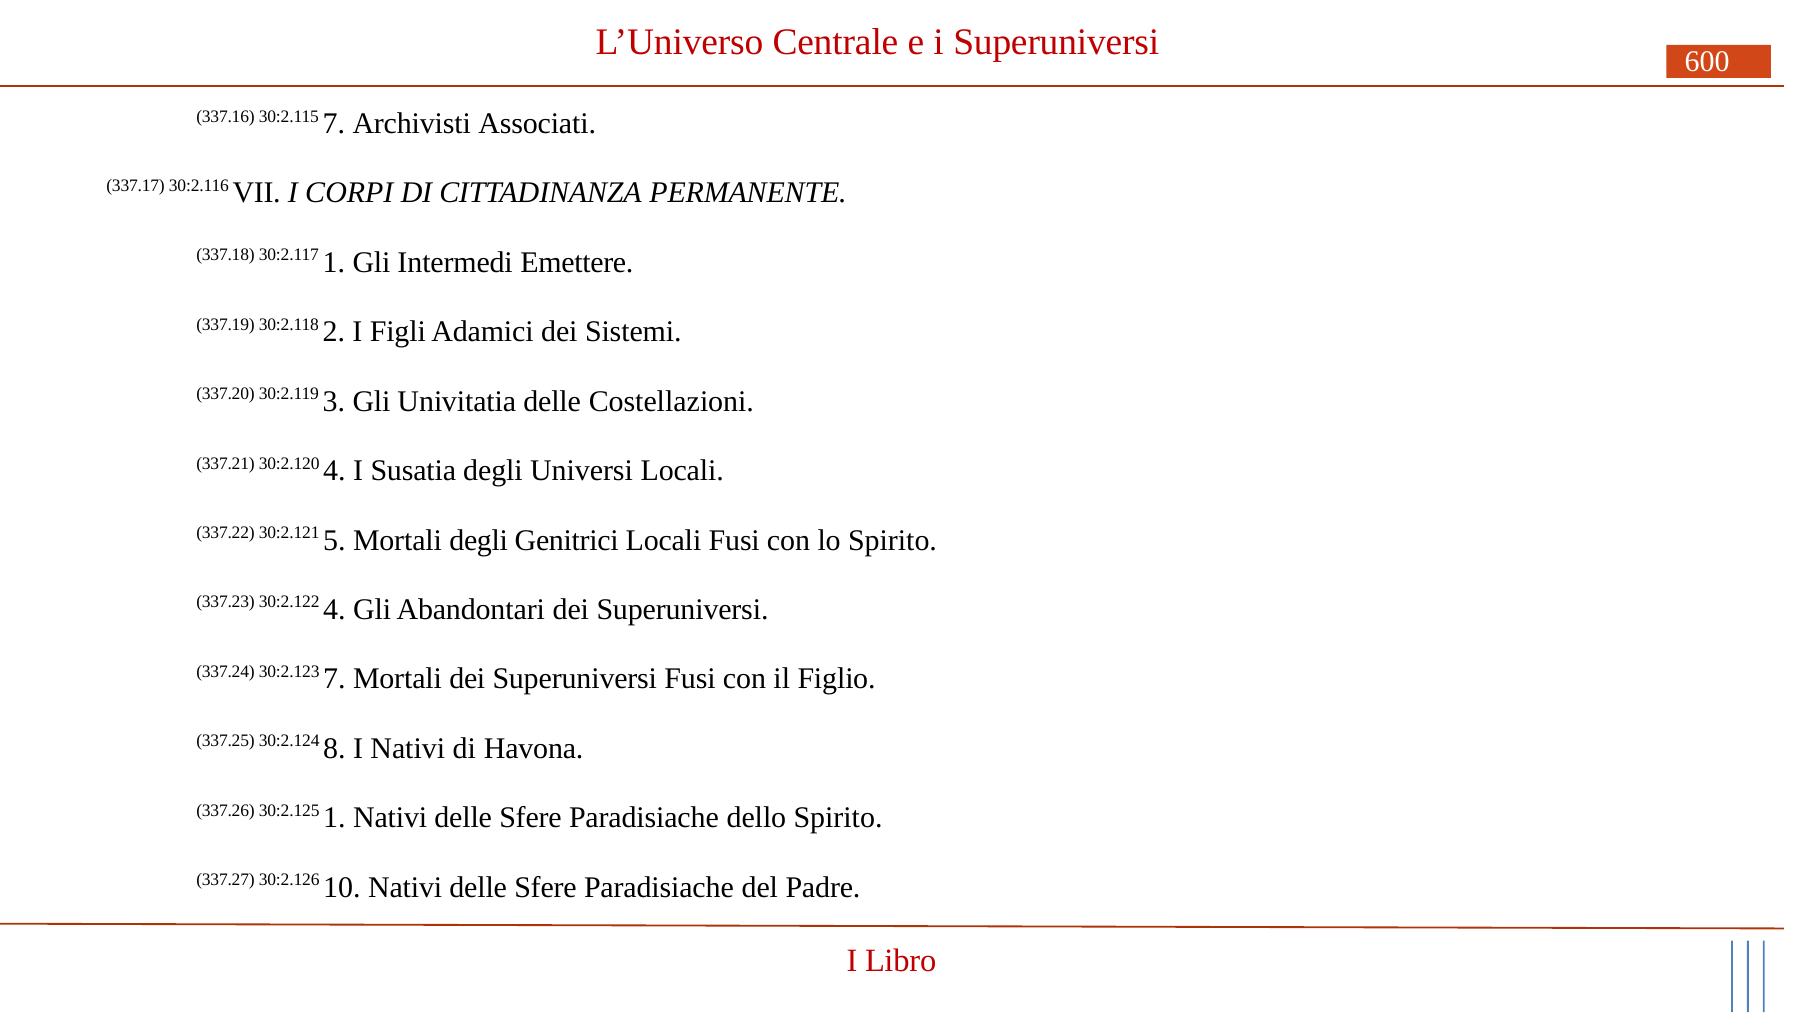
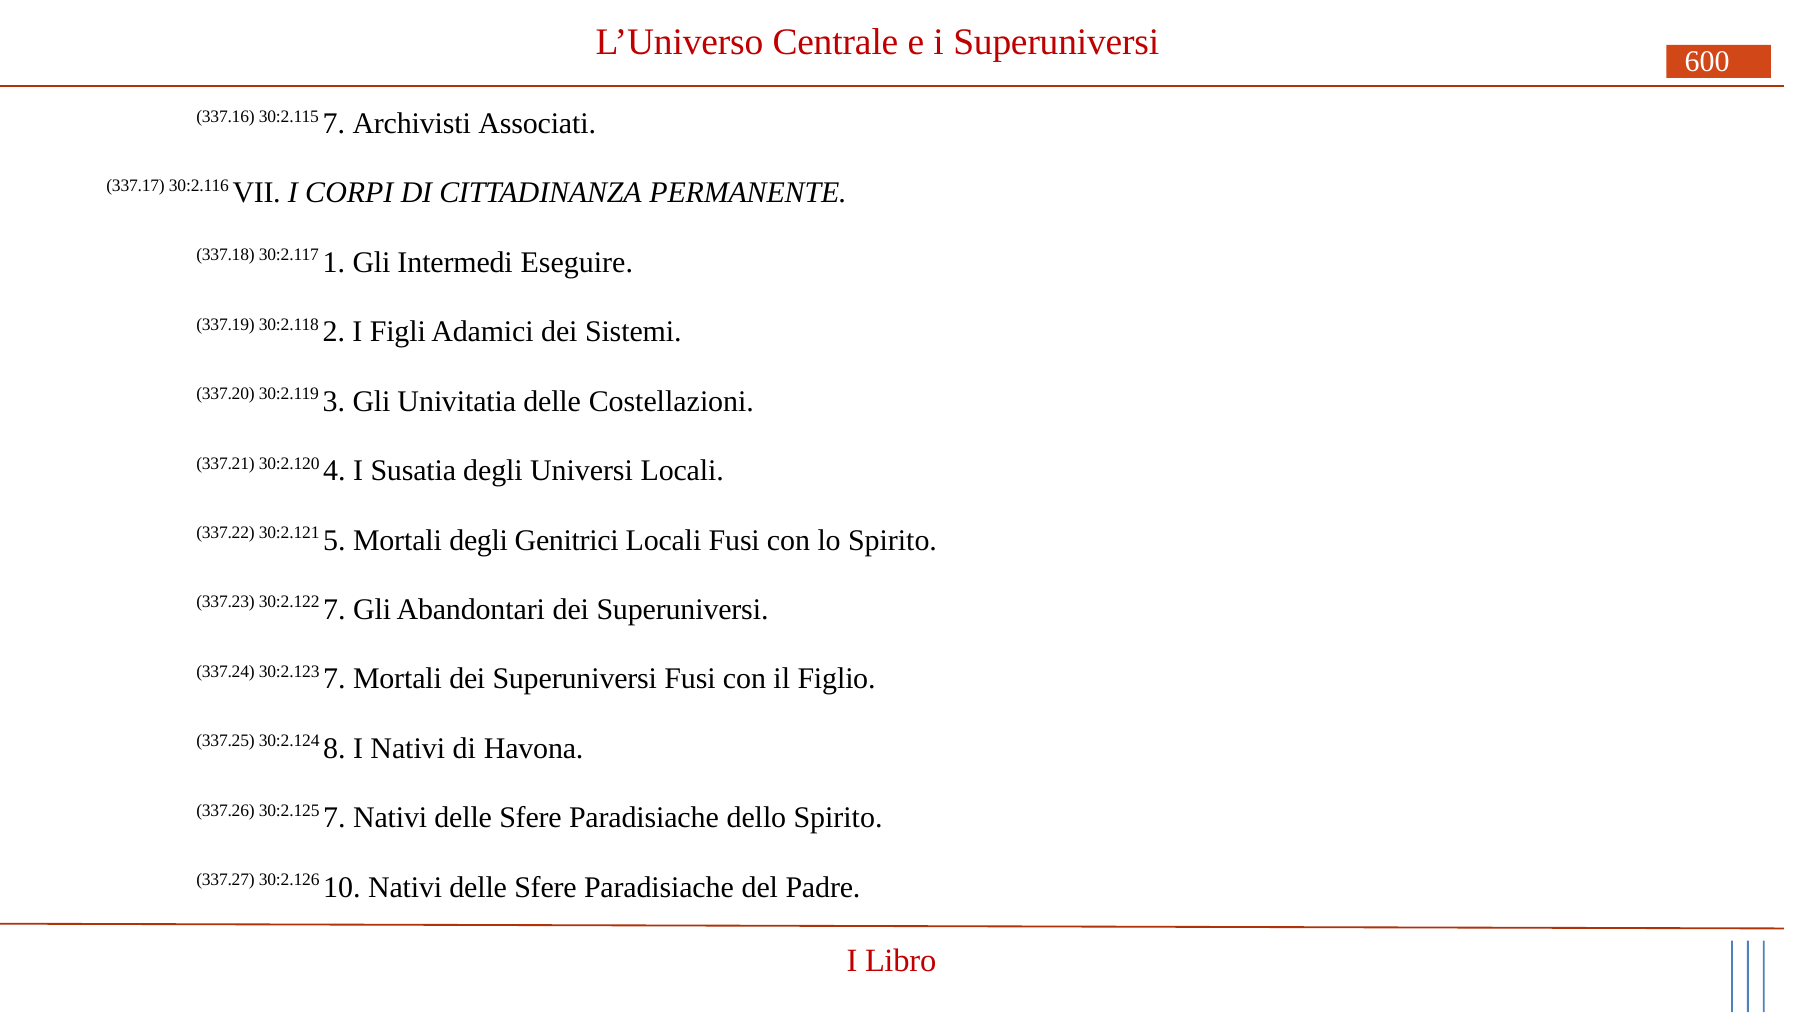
Emettere: Emettere -> Eseguire (577, 262)
30:2.122 4: 4 -> 7 (334, 610)
30:2.125 1: 1 -> 7 (334, 818)
